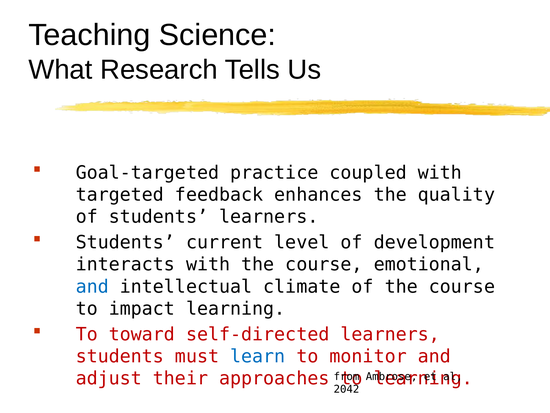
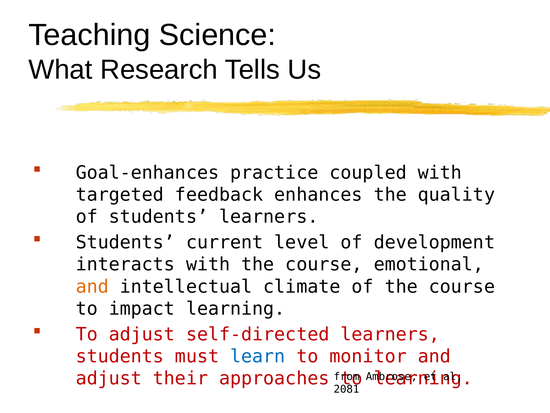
Goal-targeted: Goal-targeted -> Goal-enhances (147, 173)
and colour: blue -> orange (92, 286)
To toward: toward -> adjust (142, 334)
2042: 2042 -> 2081 (346, 389)
